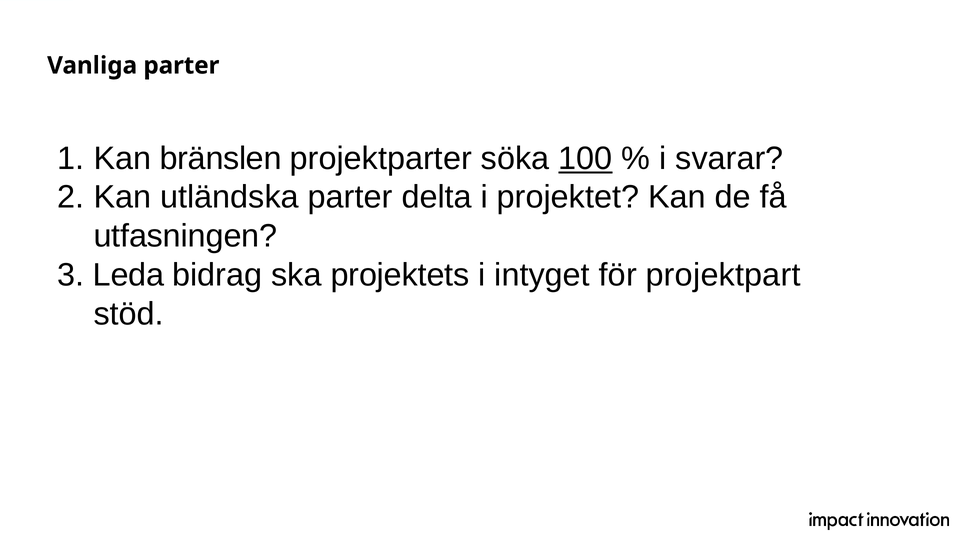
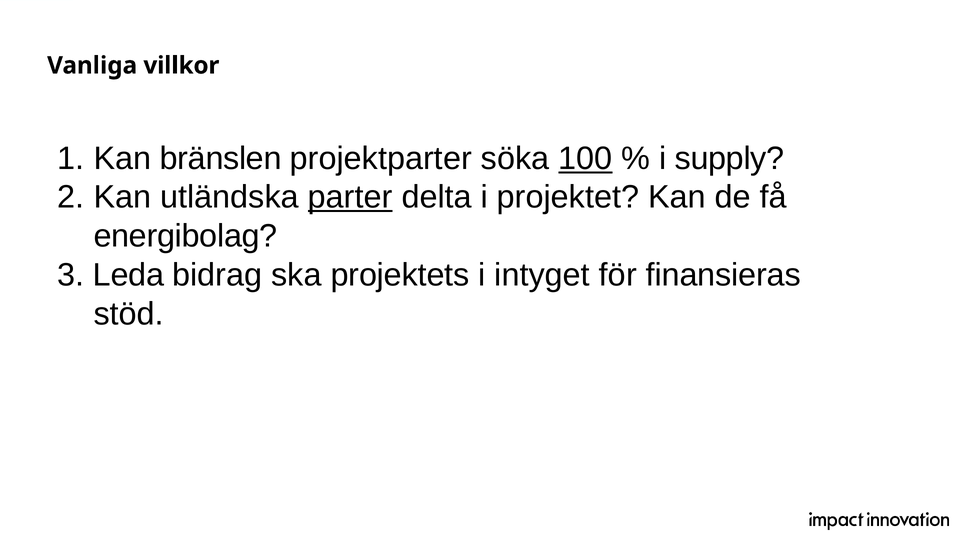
Vanliga parter: parter -> villkor (181, 66)
svarar: svarar -> supply (730, 158)
parter underline: none -> present (350, 197)
utfasningen: utfasningen -> energibolag (186, 236)
projektpart: projektpart -> finansieras (723, 275)
